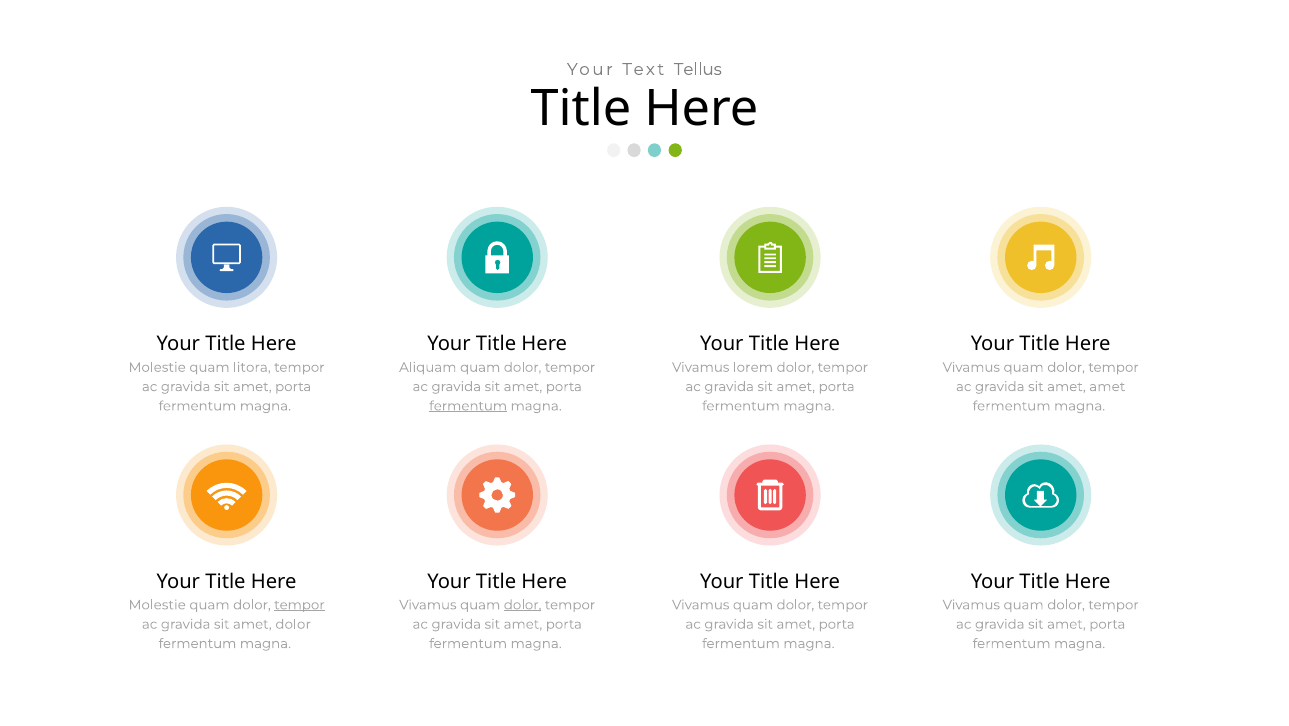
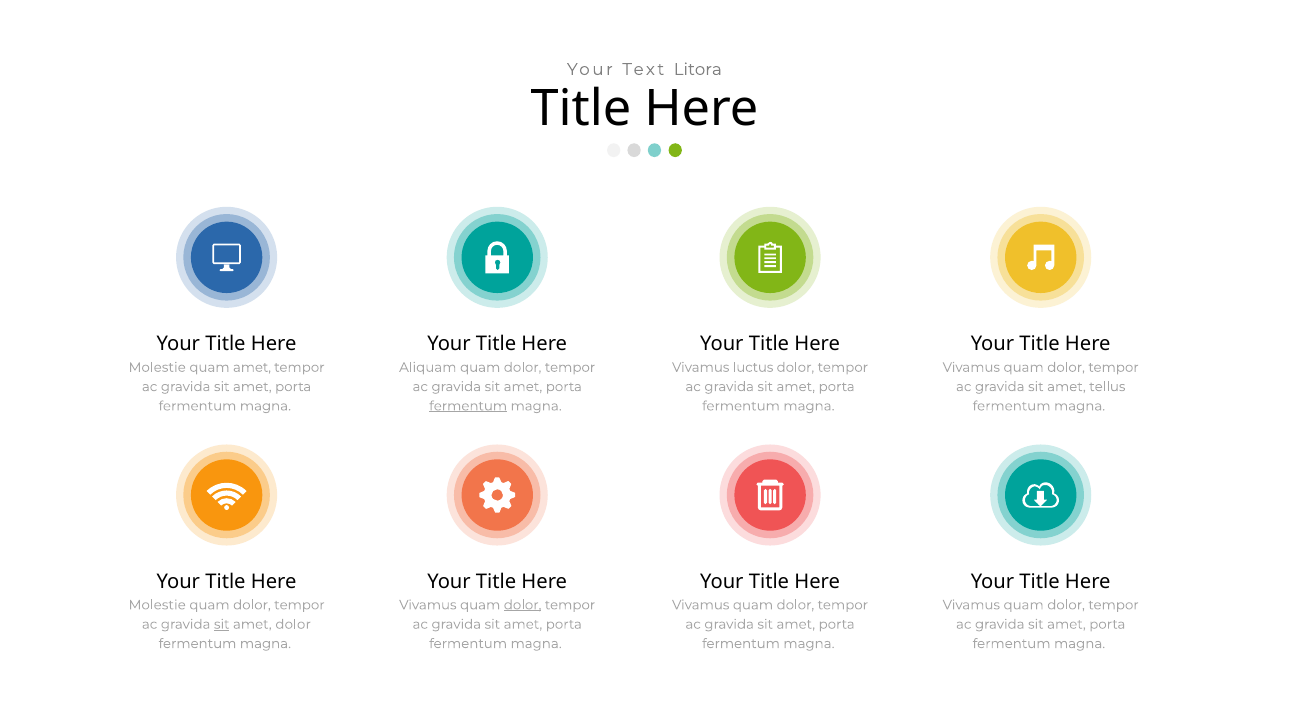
Tellus: Tellus -> Litora (698, 69)
quam litora: litora -> amet (252, 367)
lorem: lorem -> luctus (753, 367)
amet amet: amet -> tellus (1107, 387)
tempor underline: present -> none (299, 605)
sit underline: none -> present (222, 624)
